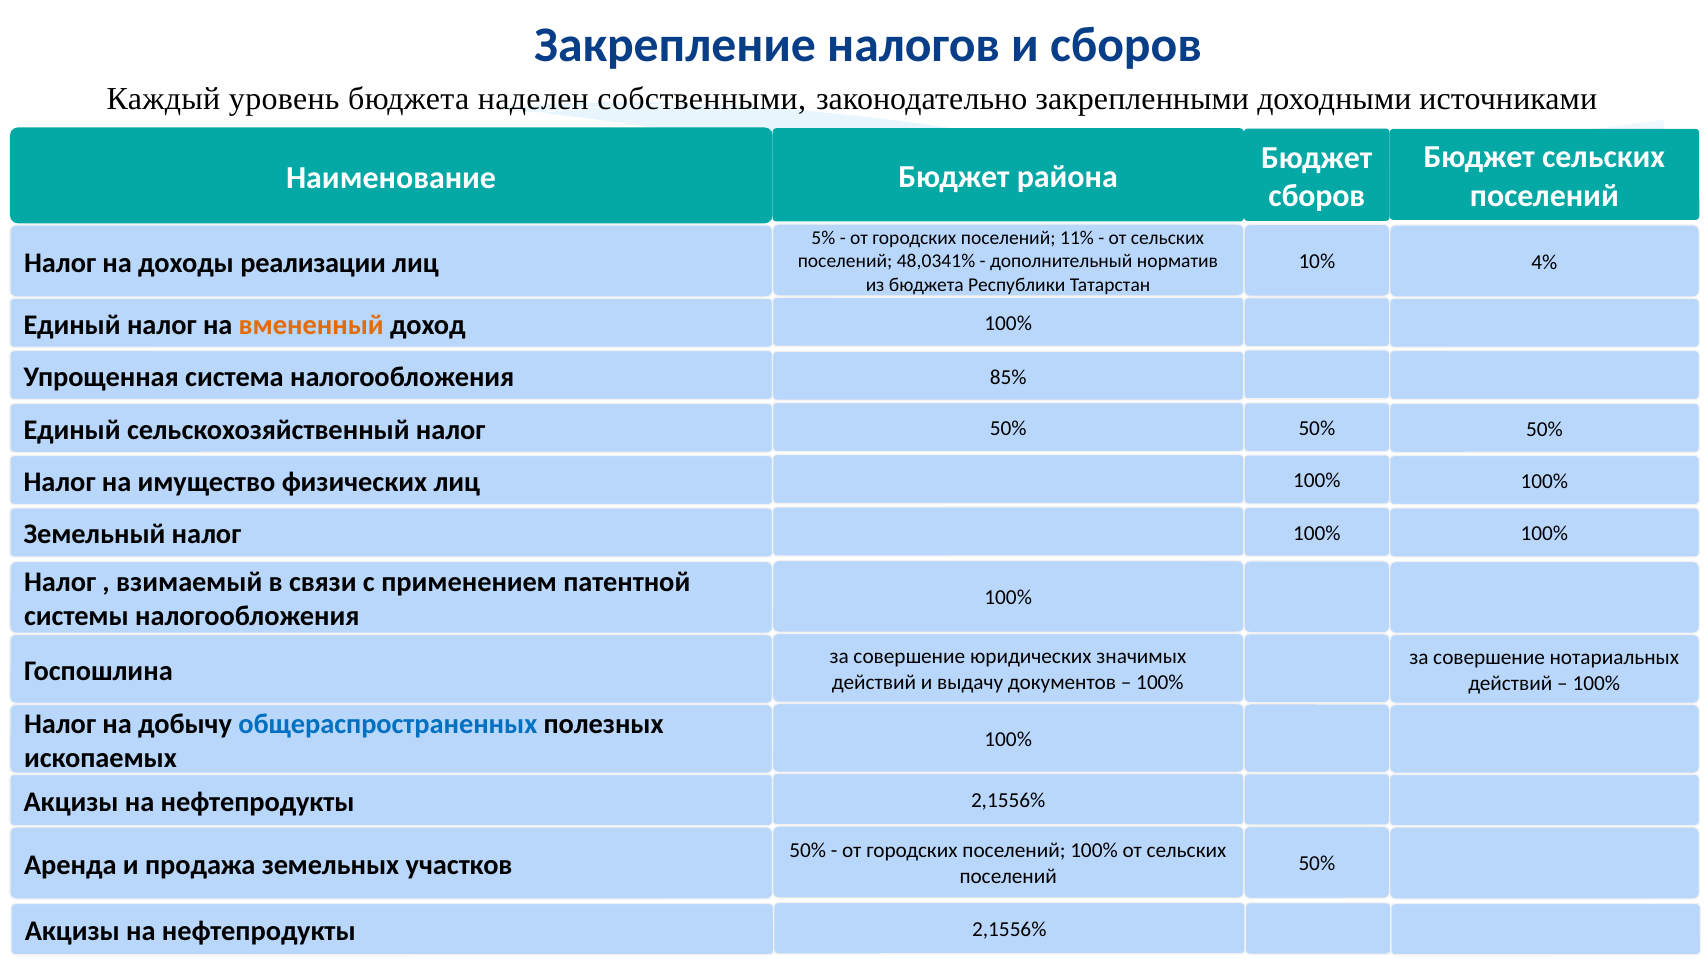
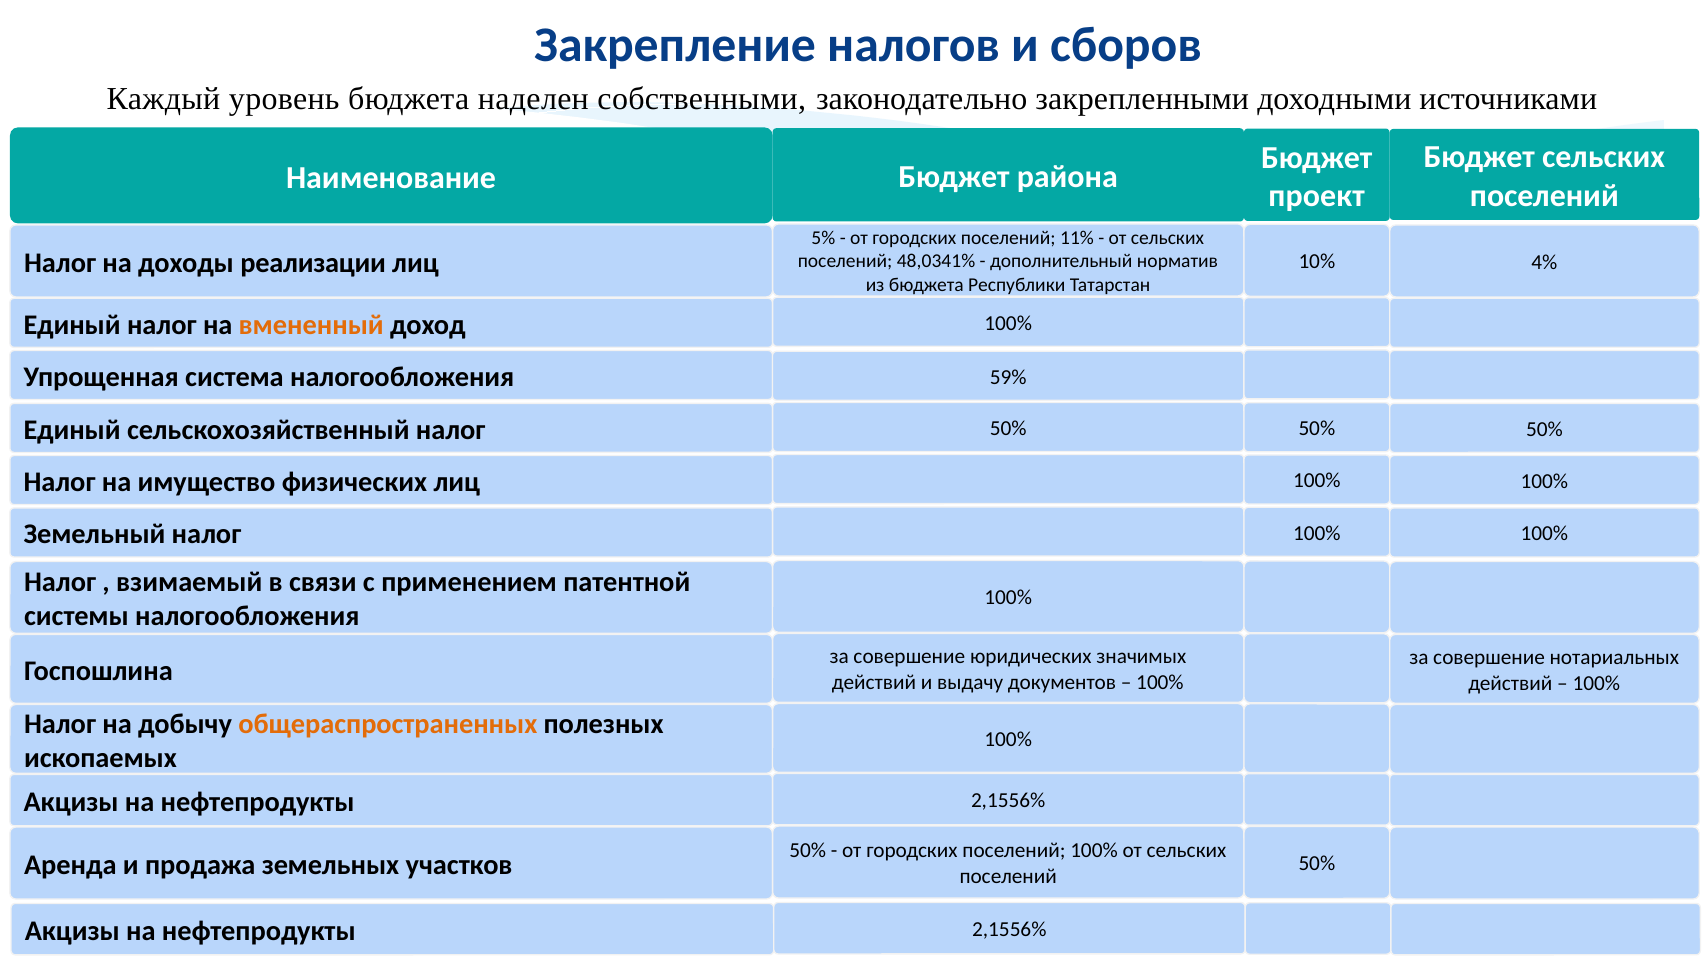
сборов: сборов -> проект (1317, 196)
85%: 85% -> 59% (1008, 377)
общераспространенных colour: blue -> orange (388, 724)
